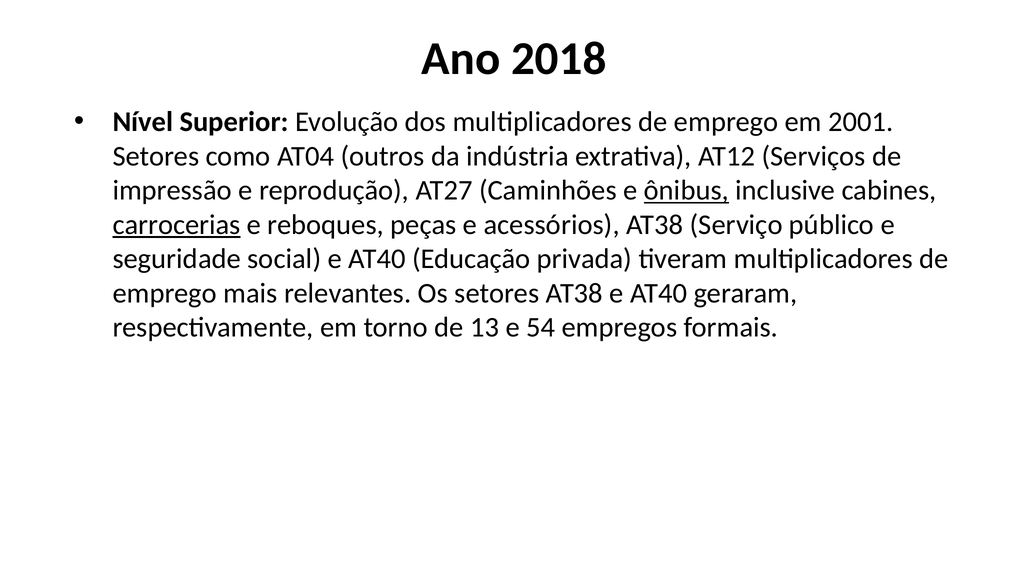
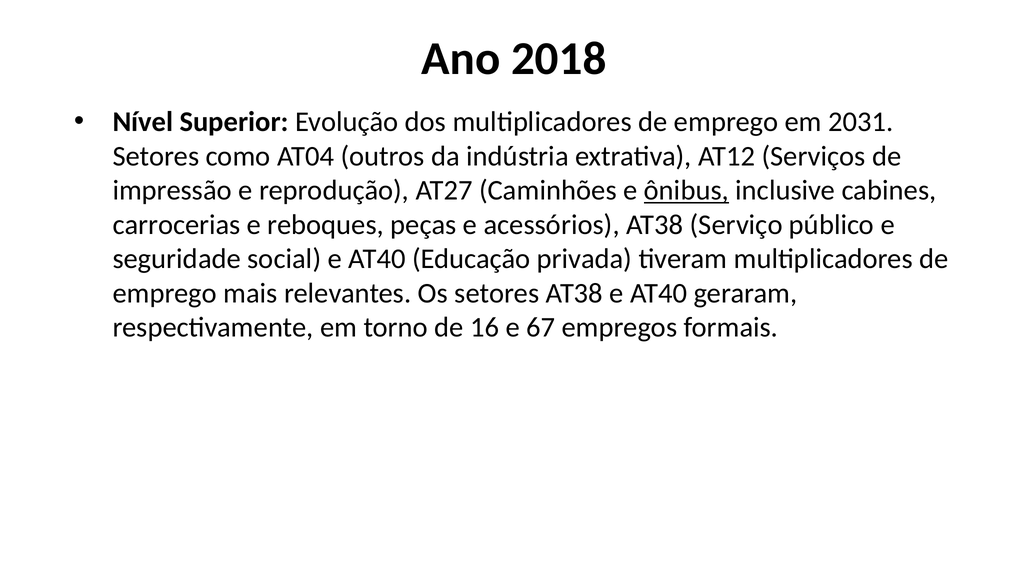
2001: 2001 -> 2031 (861, 122)
carrocerias underline: present -> none (176, 225)
13: 13 -> 16 (485, 328)
54: 54 -> 67 (541, 328)
